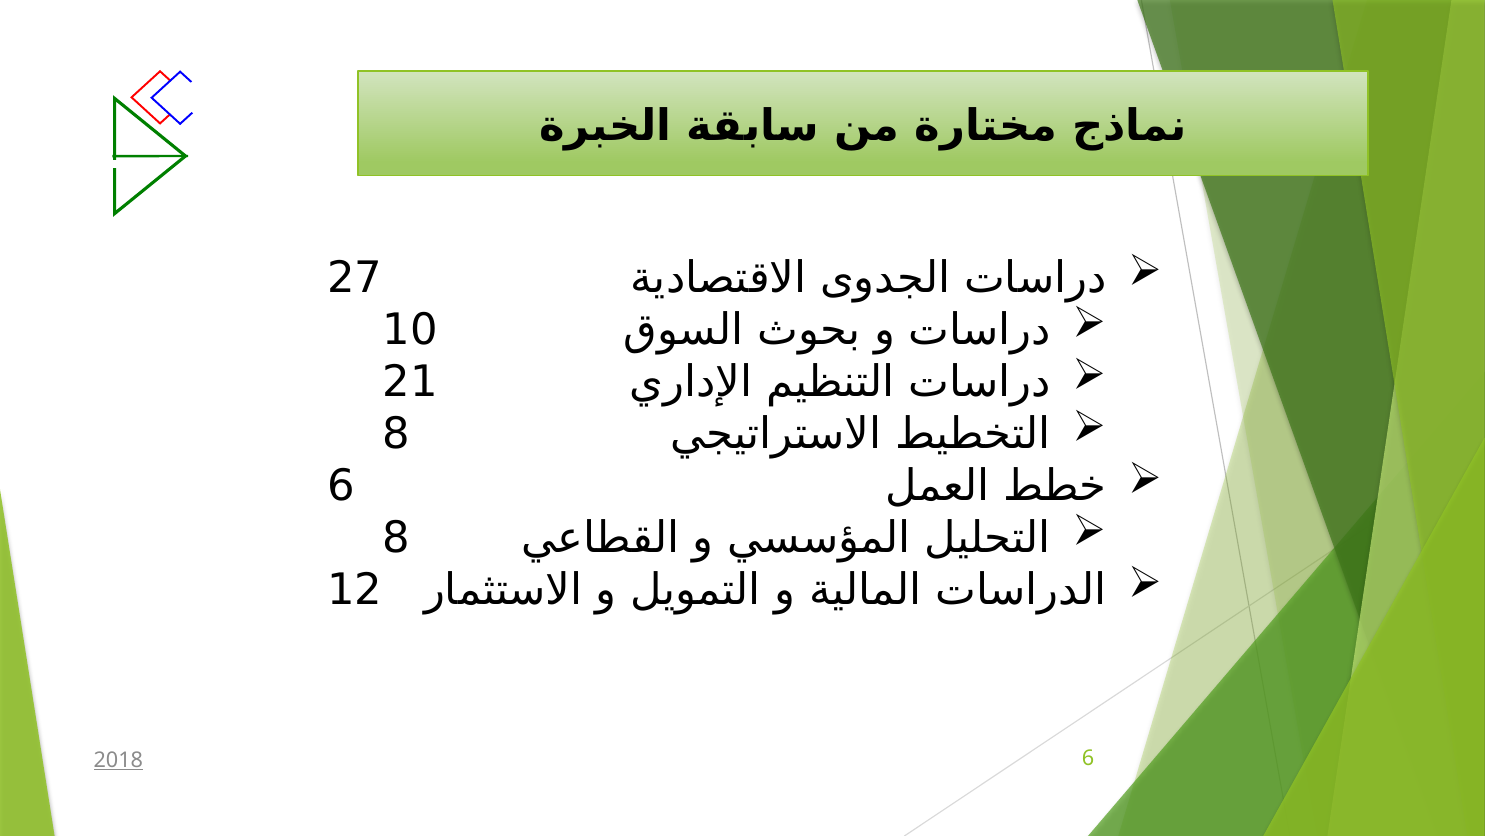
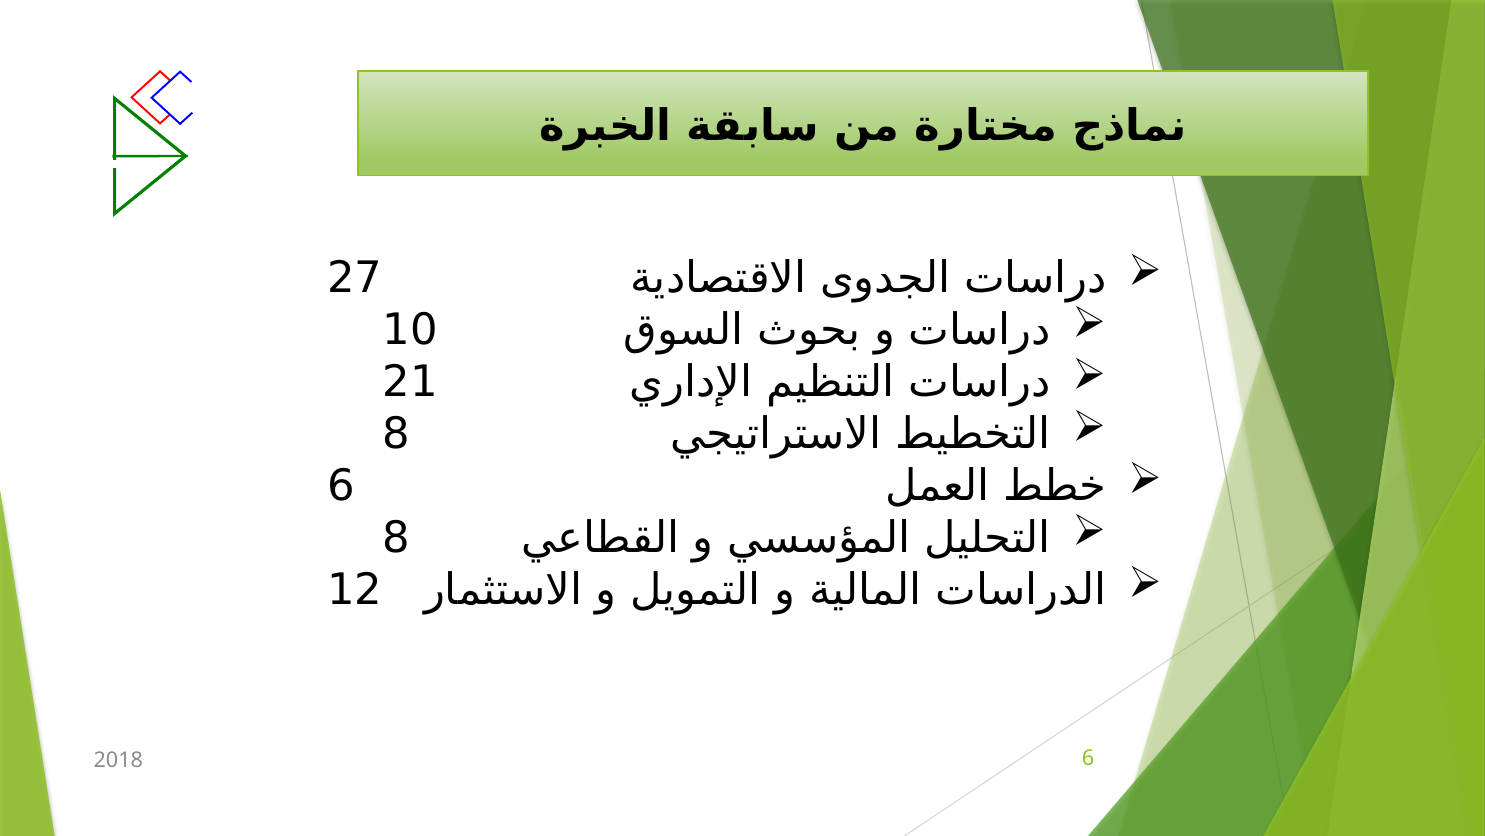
2018 underline: present -> none (118, 760)
